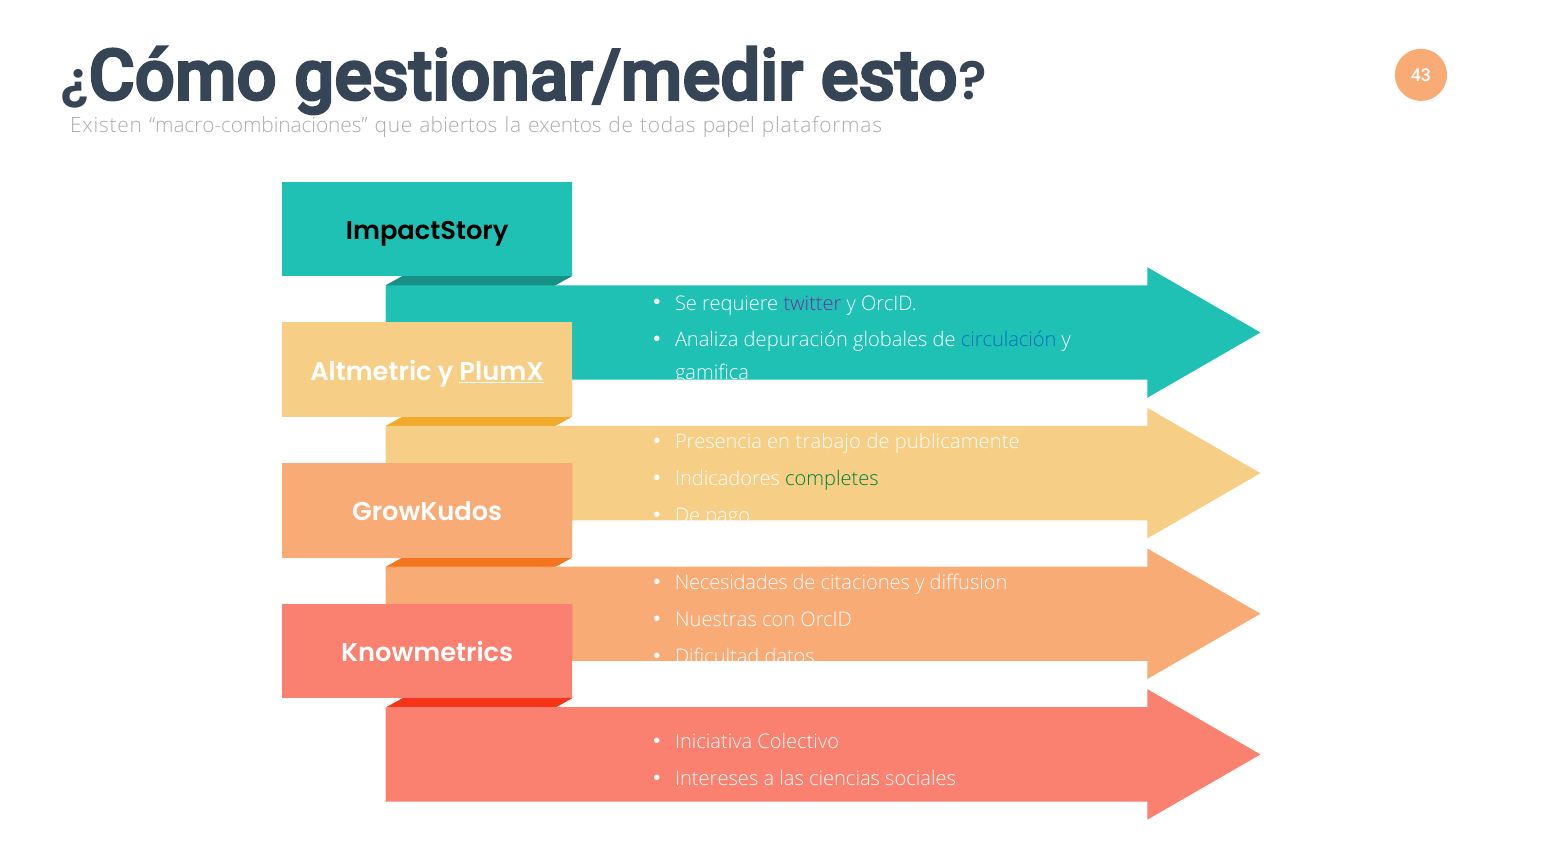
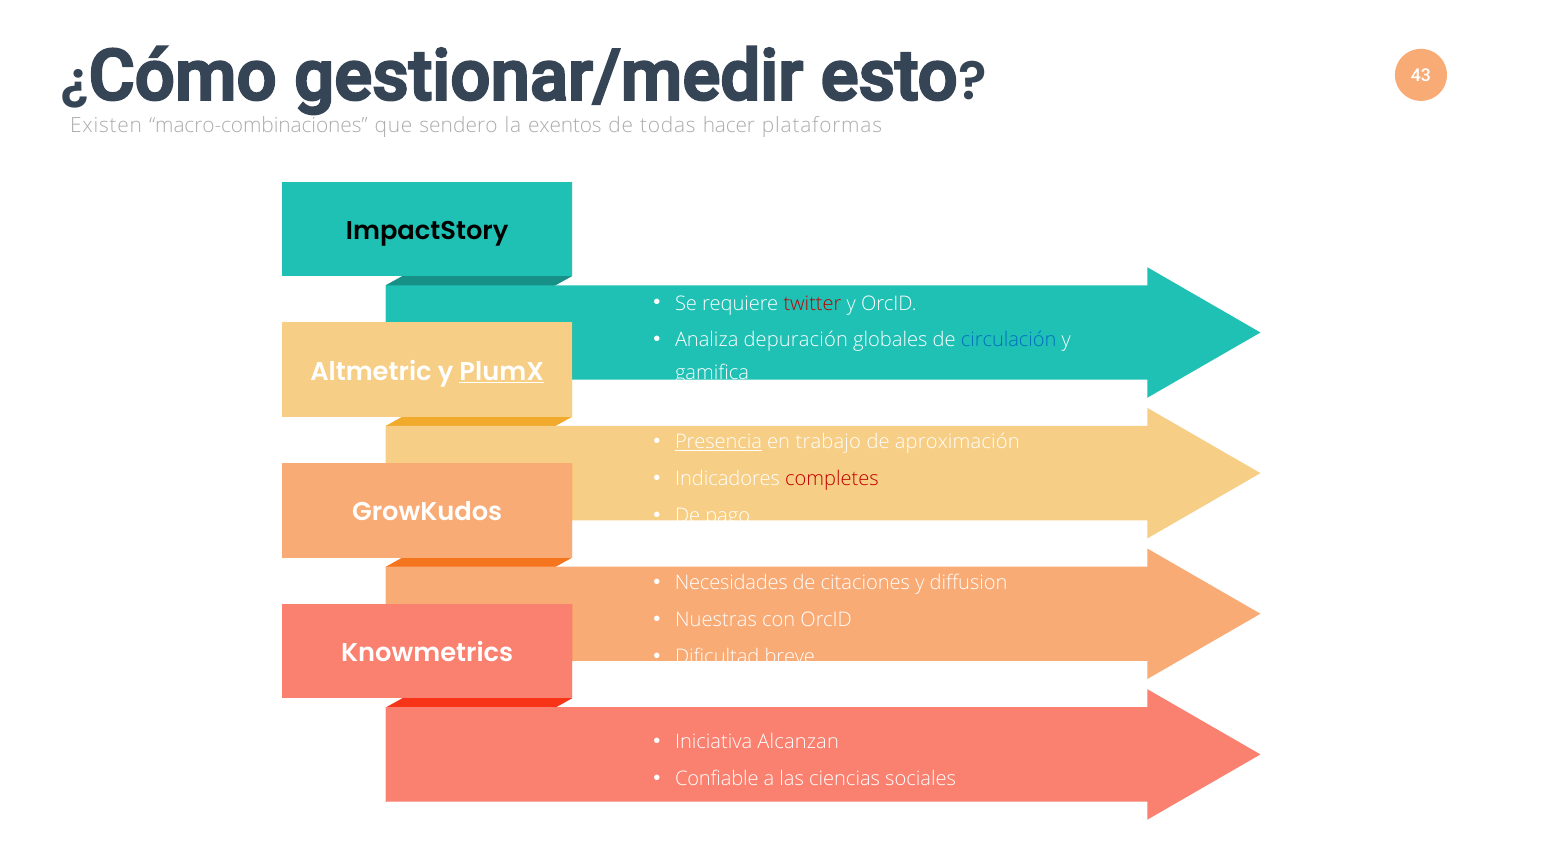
abiertos: abiertos -> sendero (458, 126)
papel: papel -> hacer (729, 126)
twitter colour: purple -> red (812, 303)
Presencia underline: none -> present (719, 442)
publicamente: publicamente -> aproximación (957, 442)
completes colour: green -> red (832, 479)
datos: datos -> breve (790, 657)
Colectivo: Colectivo -> Alcanzan (798, 742)
Intereses: Intereses -> Confiable (717, 779)
